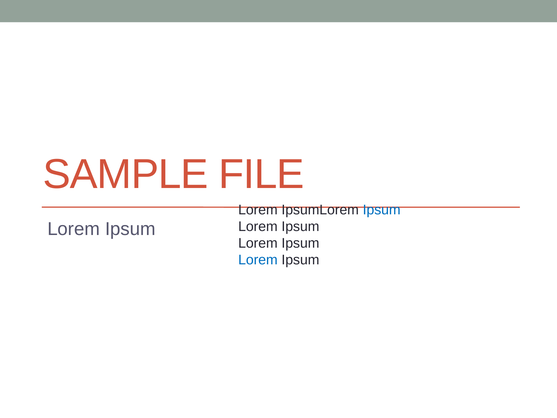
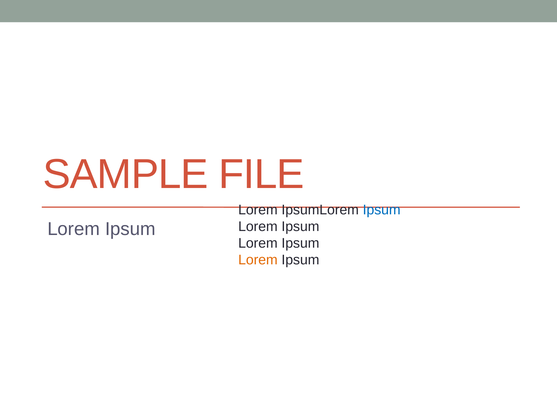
Lorem colour: blue -> orange (258, 260)
